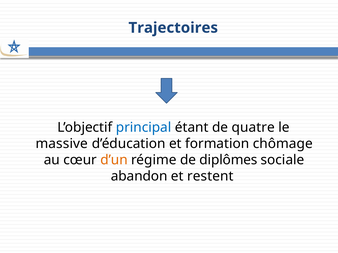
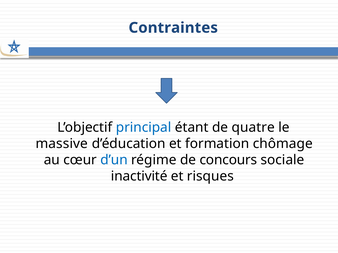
Trajectoires: Trajectoires -> Contraintes (173, 28)
d’un colour: orange -> blue (114, 160)
diplômes: diplômes -> concours (228, 160)
abandon: abandon -> inactivité (139, 177)
restent: restent -> risques (210, 177)
